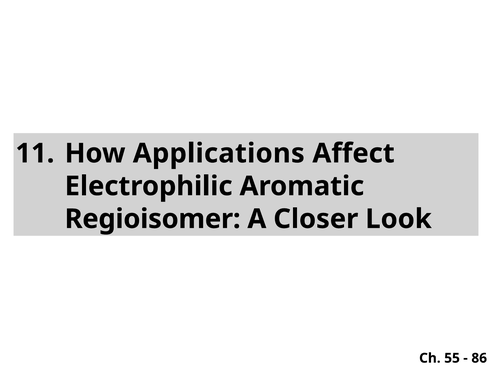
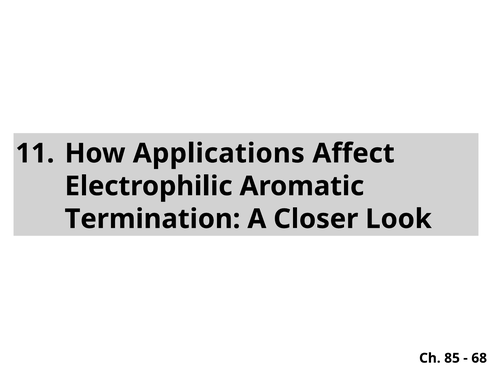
Regioisomer: Regioisomer -> Termination (152, 219)
55: 55 -> 85 (452, 358)
86: 86 -> 68 (479, 358)
